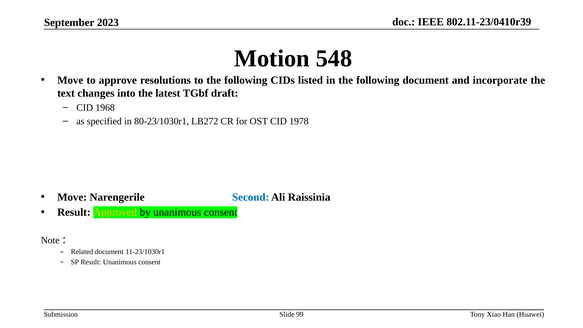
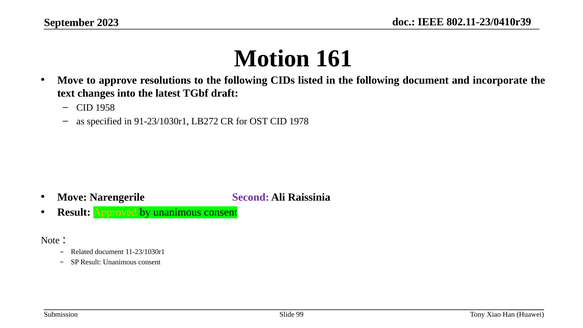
548: 548 -> 161 (334, 59)
1968: 1968 -> 1958 (105, 108)
80-23/1030r1: 80-23/1030r1 -> 91-23/1030r1 (162, 121)
Second colour: blue -> purple (251, 197)
